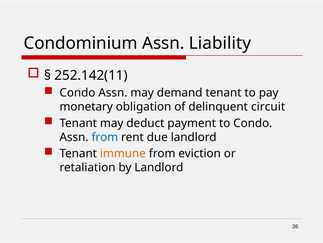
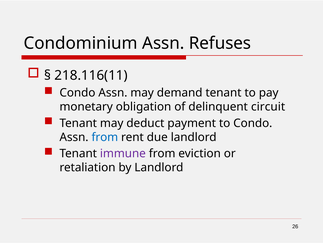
Liability: Liability -> Refuses (220, 43)
252.142(11: 252.142(11 -> 218.116(11 (91, 75)
immune colour: orange -> purple (123, 153)
